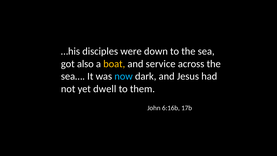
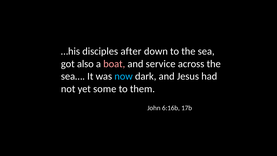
were: were -> after (131, 51)
boat colour: yellow -> pink (114, 64)
dwell: dwell -> some (105, 89)
